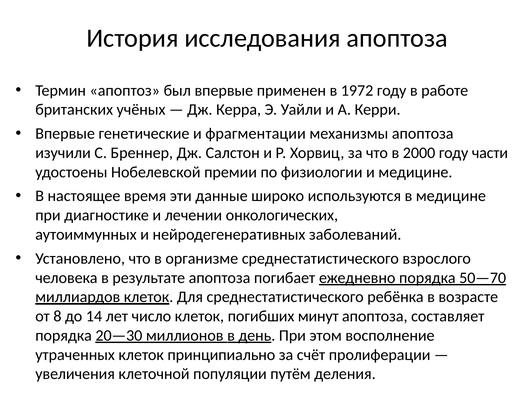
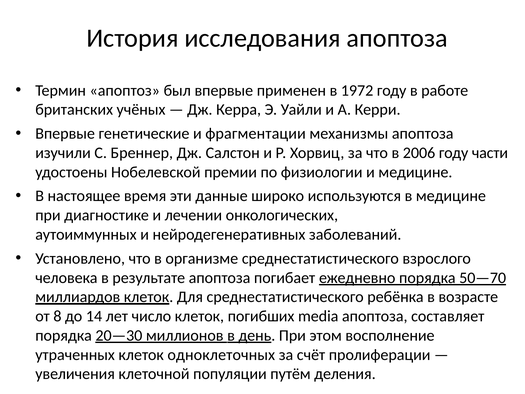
2000: 2000 -> 2006 (419, 153)
минут: минут -> media (318, 316)
принципиально: принципиально -> одноклеточных (221, 355)
